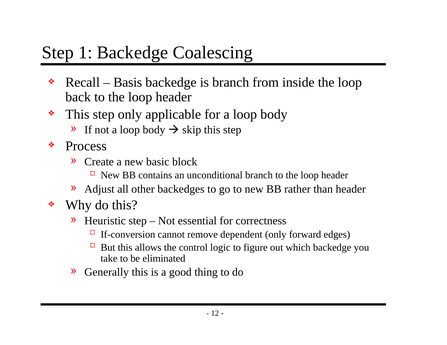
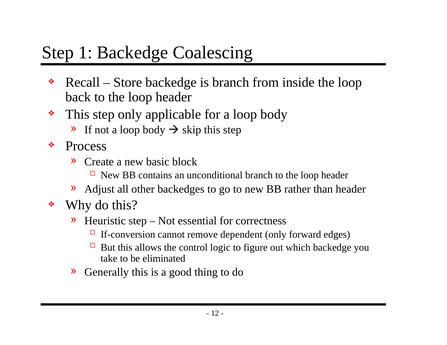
Basis: Basis -> Store (128, 82)
